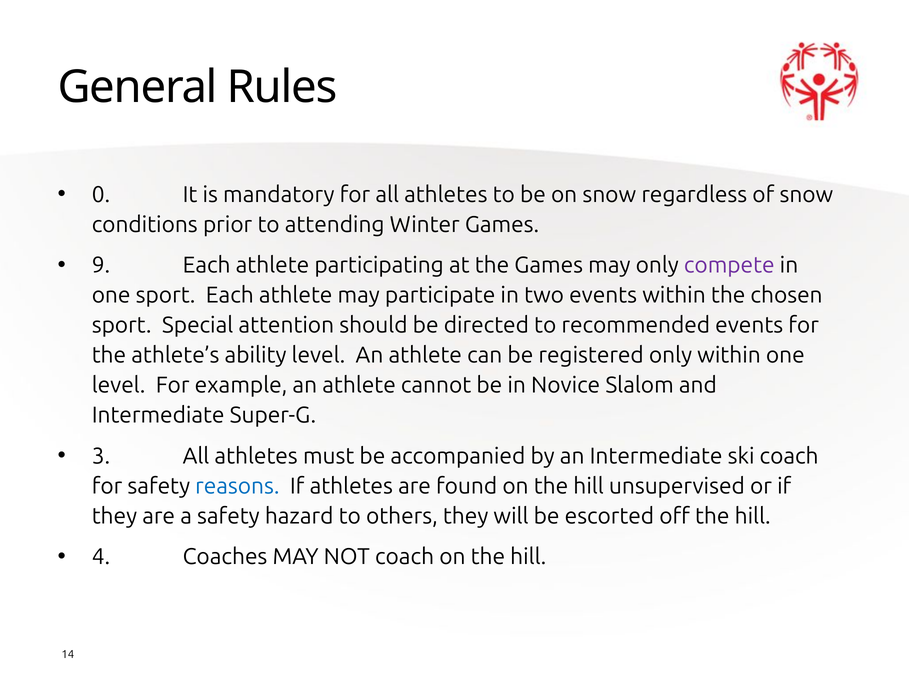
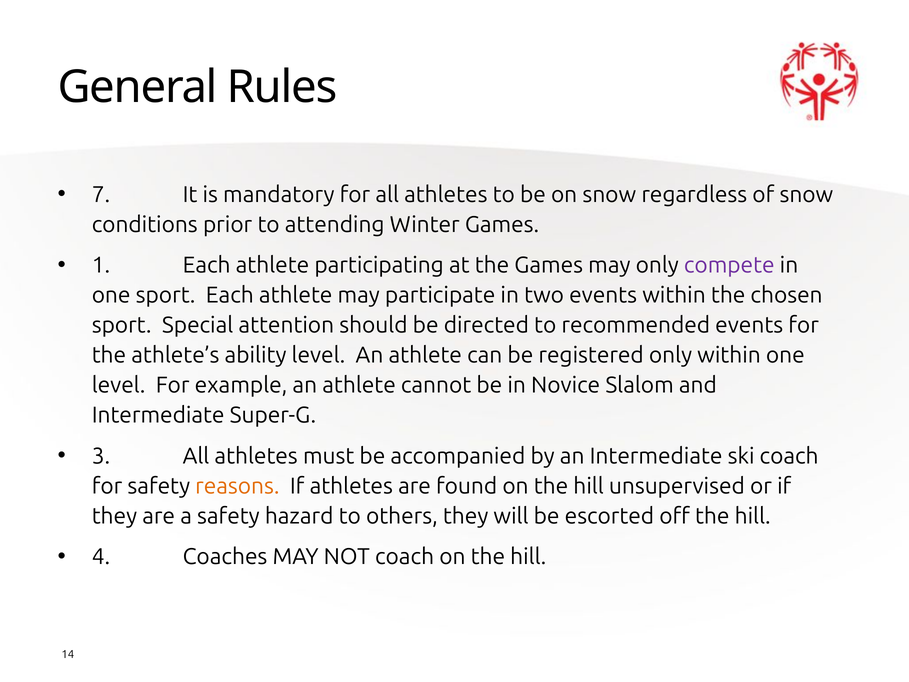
0: 0 -> 7 (101, 195)
9: 9 -> 1 (101, 265)
reasons colour: blue -> orange (237, 486)
